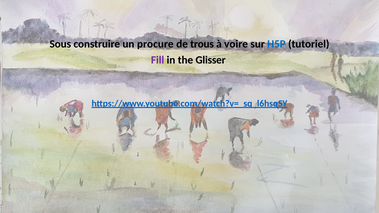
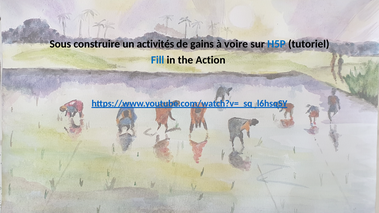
procure: procure -> activités (155, 44)
trous: trous -> gains (202, 44)
Fill colour: purple -> blue (158, 60)
Glisser: Glisser -> Action (211, 60)
